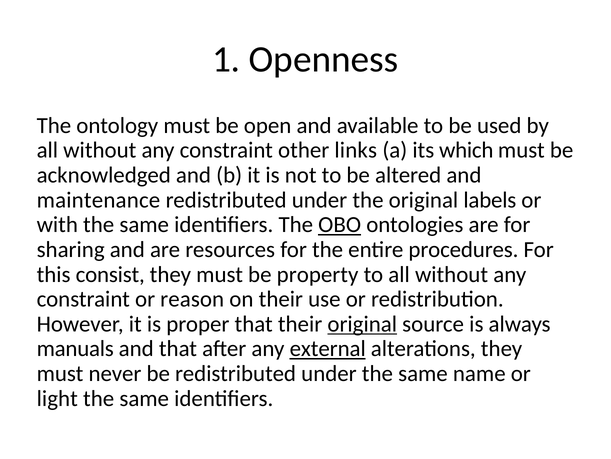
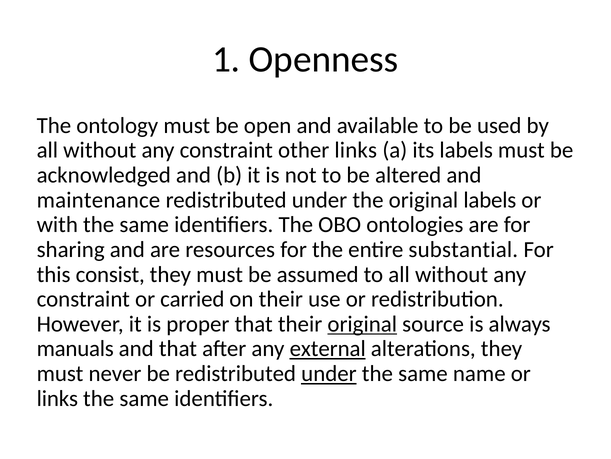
its which: which -> labels (466, 150)
OBO underline: present -> none (340, 224)
procedures: procedures -> substantial (463, 249)
property: property -> assumed (318, 274)
reason: reason -> carried (192, 299)
under underline: none -> present (329, 373)
light: light -> links (57, 398)
